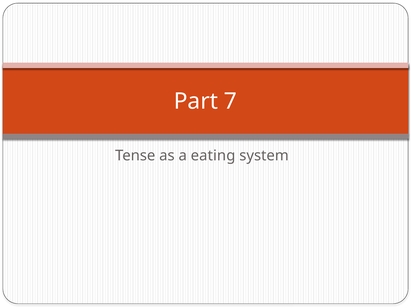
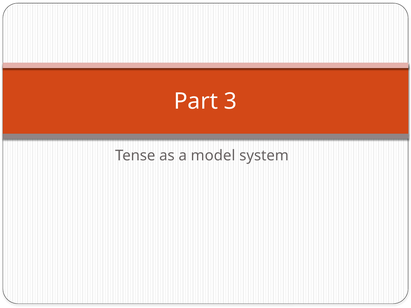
7: 7 -> 3 (231, 101)
eating: eating -> model (213, 156)
